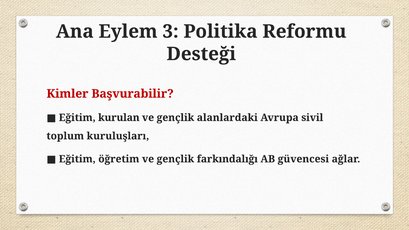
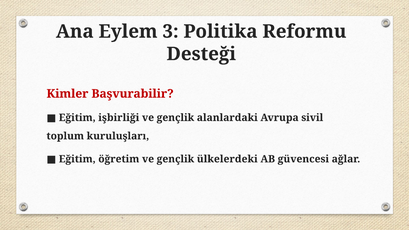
kurulan: kurulan -> işbirliği (119, 118)
farkındalığı: farkındalığı -> ülkelerdeki (227, 159)
